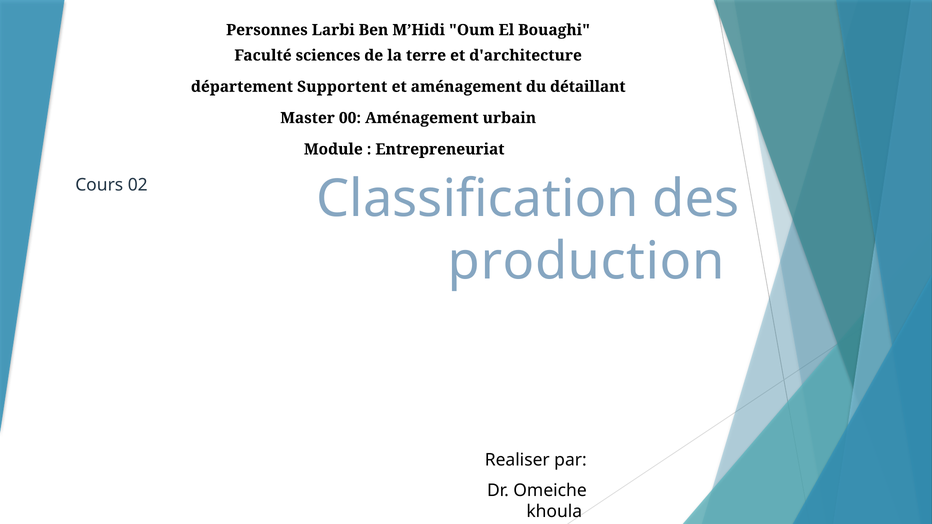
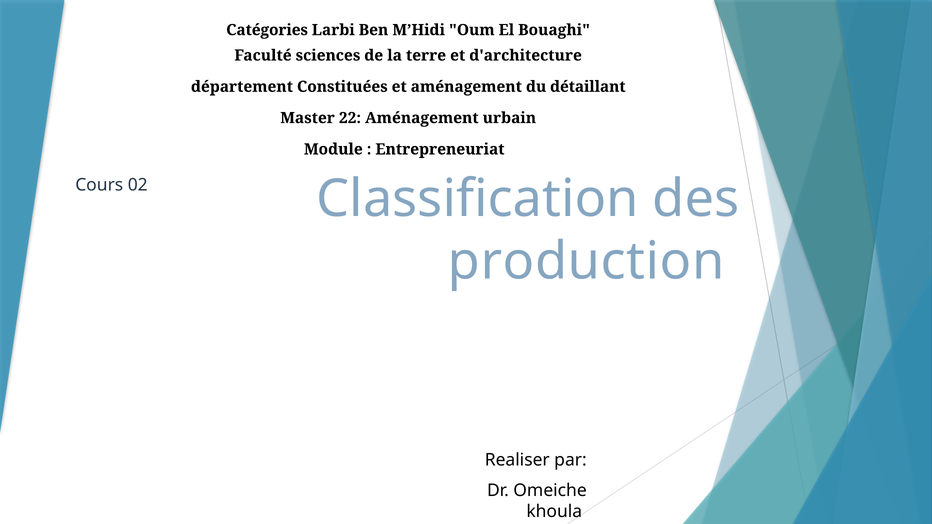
Personnes: Personnes -> Catégories (267, 30)
Supportent: Supportent -> Constituées (342, 87)
00: 00 -> 22 (350, 118)
